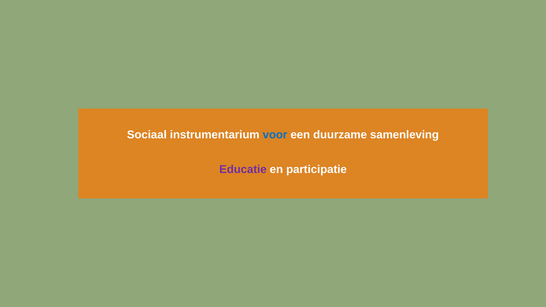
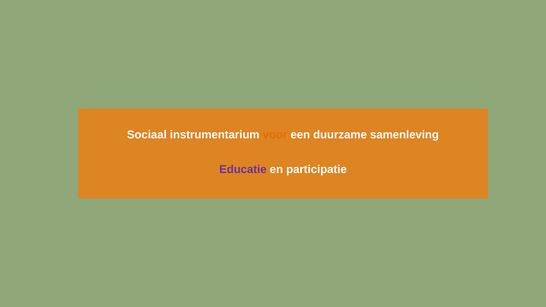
voor colour: blue -> orange (275, 135)
